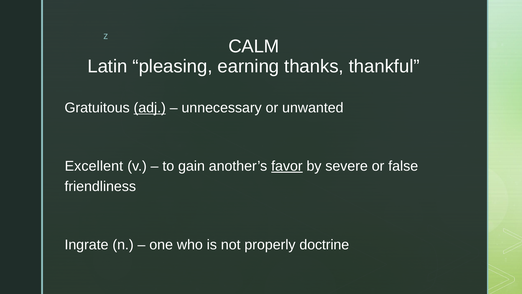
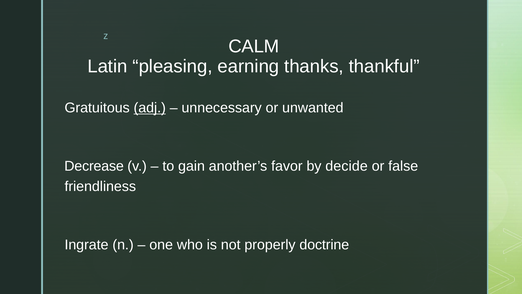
Excellent: Excellent -> Decrease (94, 166)
favor underline: present -> none (287, 166)
severe: severe -> decide (347, 166)
